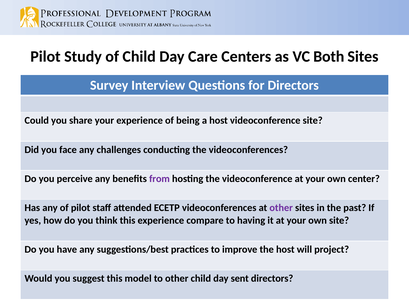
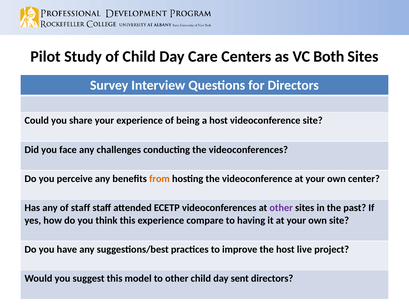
from colour: purple -> orange (159, 179)
of pilot: pilot -> staff (81, 208)
will: will -> live (304, 249)
